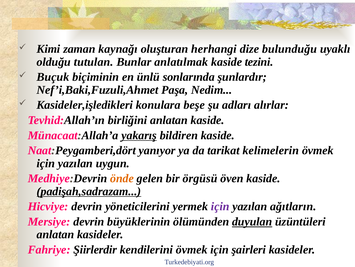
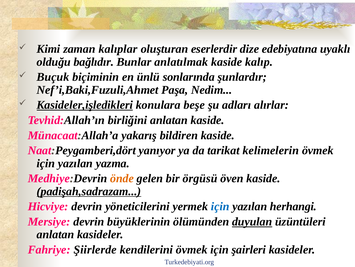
kaynağı: kaynağı -> kalıplar (118, 49)
herhangi: herhangi -> eserlerdir (214, 49)
bulunduğu: bulunduğu -> edebiyatına (290, 49)
tutulan: tutulan -> bağlıdır (94, 62)
tezini: tezini -> kalıp (259, 62)
Kasideler,işledikleri underline: none -> present (85, 105)
yakarış underline: present -> none (139, 135)
uygun: uygun -> yazma (113, 163)
için colour: purple -> blue (220, 206)
ağıtların: ağıtların -> herhangi (293, 206)
Şiirlerdir: Şiirlerdir -> Şiirlerde (95, 249)
